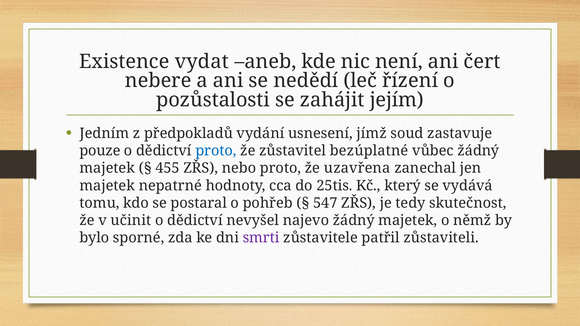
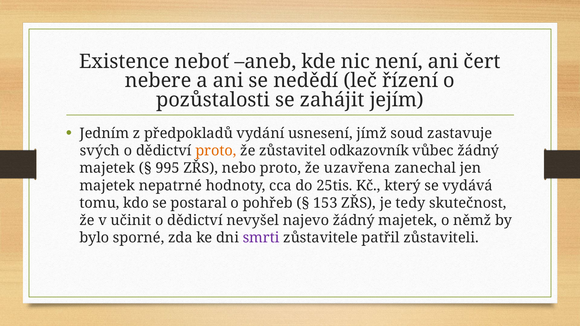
vydat: vydat -> neboť (202, 62)
pouze: pouze -> svých (100, 151)
proto colour: blue -> orange (216, 151)
bezúplatné: bezúplatné -> odkazovník (369, 151)
455: 455 -> 995 (168, 168)
547: 547 -> 153 (325, 203)
